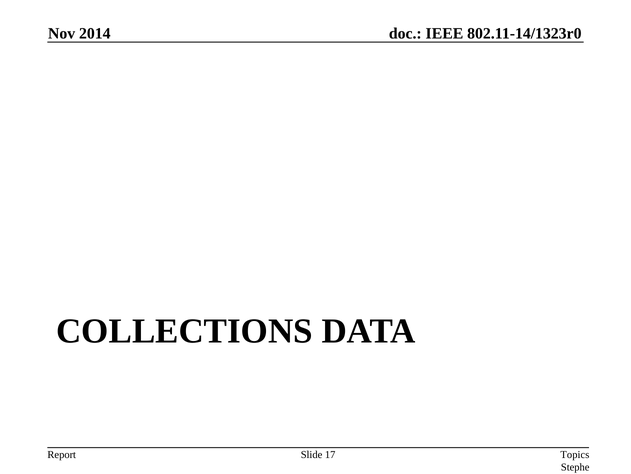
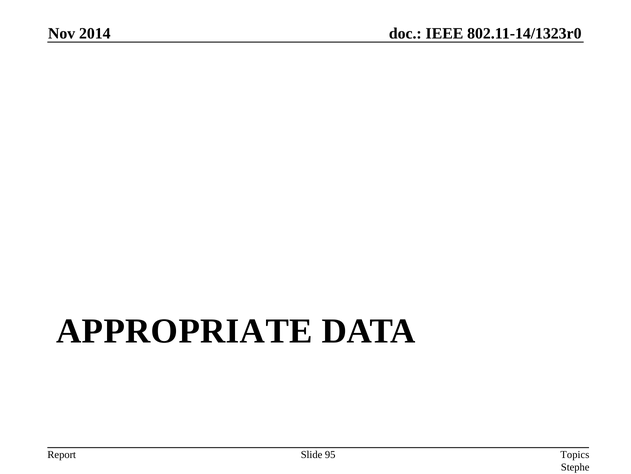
COLLECTIONS: COLLECTIONS -> APPROPRIATE (184, 331)
17: 17 -> 95 (330, 454)
